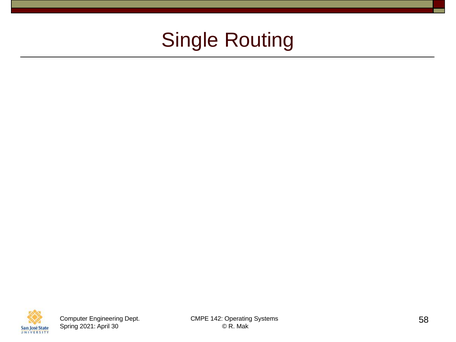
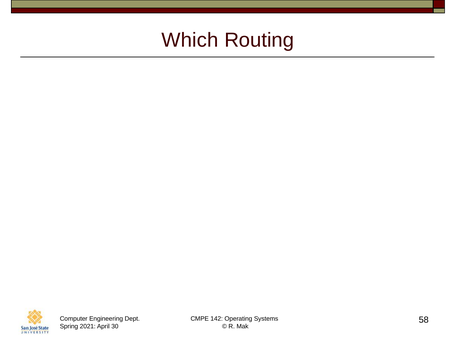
Single: Single -> Which (190, 40)
